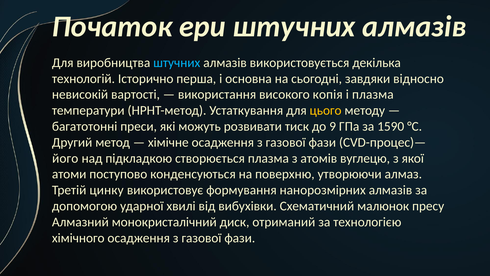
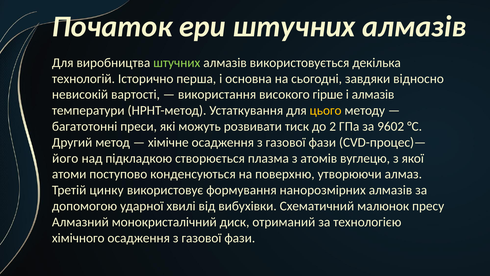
штучних colour: light blue -> light green (177, 63)
копія: копія -> гірше (328, 94)
і плазма: плазма -> алмазів (373, 94)
9: 9 -> 2 (333, 126)
1590: 1590 -> 9602 (391, 126)
